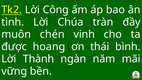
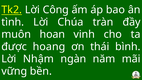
chén: chén -> hoan (52, 34)
Thành: Thành -> Nhậm (38, 59)
